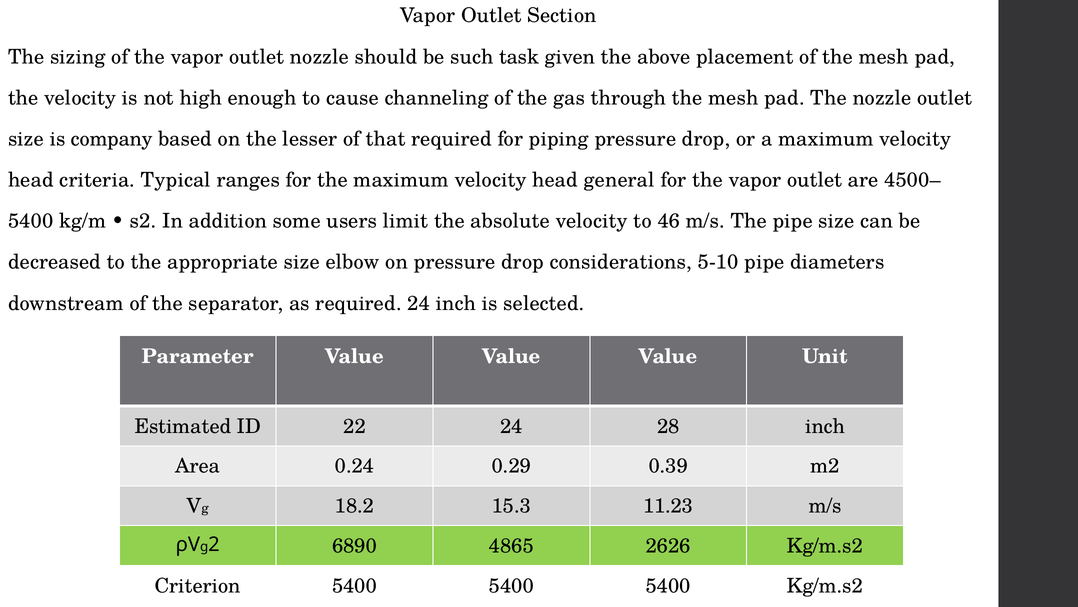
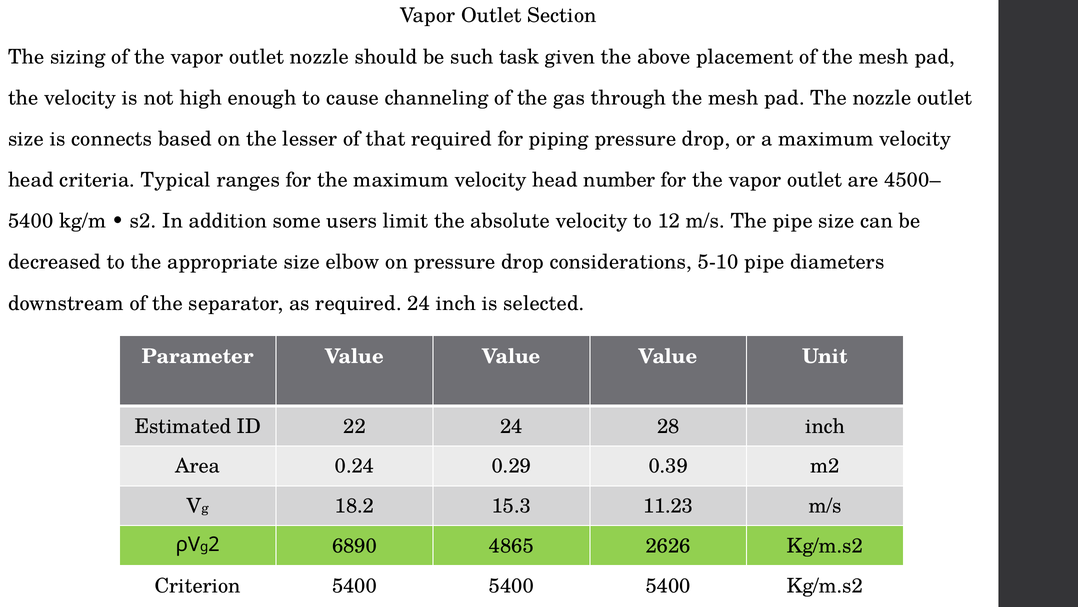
company: company -> connects (112, 139)
general: general -> number (619, 180)
46: 46 -> 12 (669, 221)
